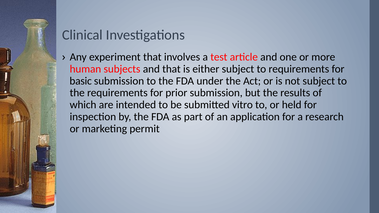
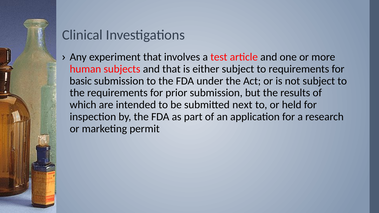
vitro: vitro -> next (242, 105)
